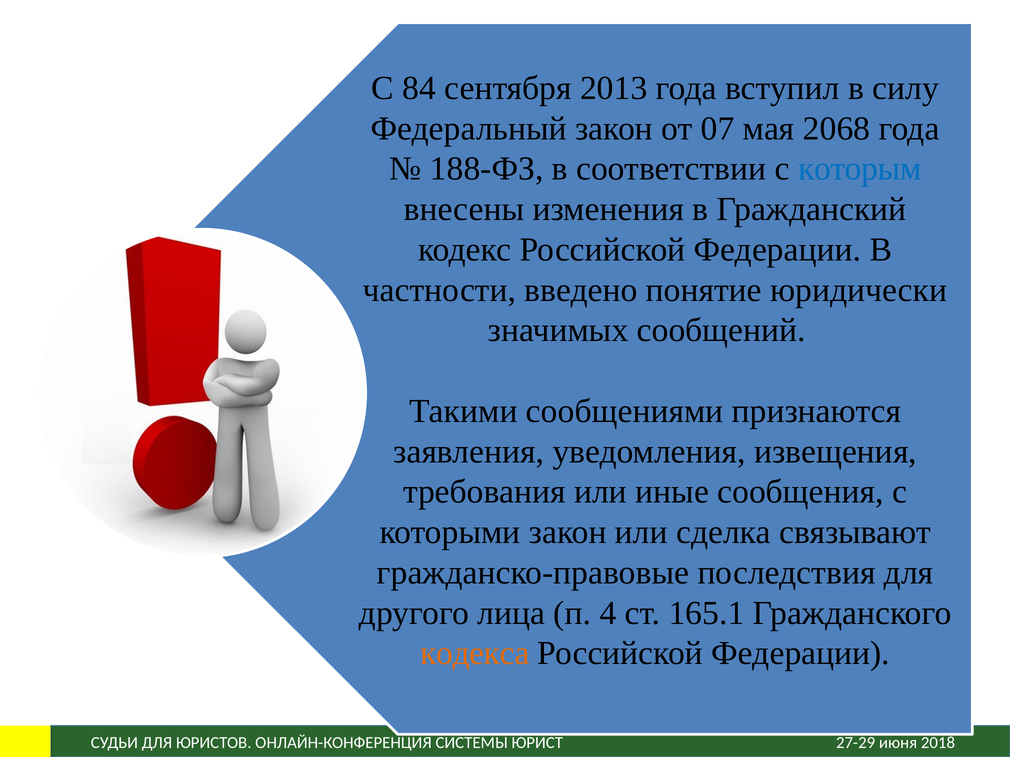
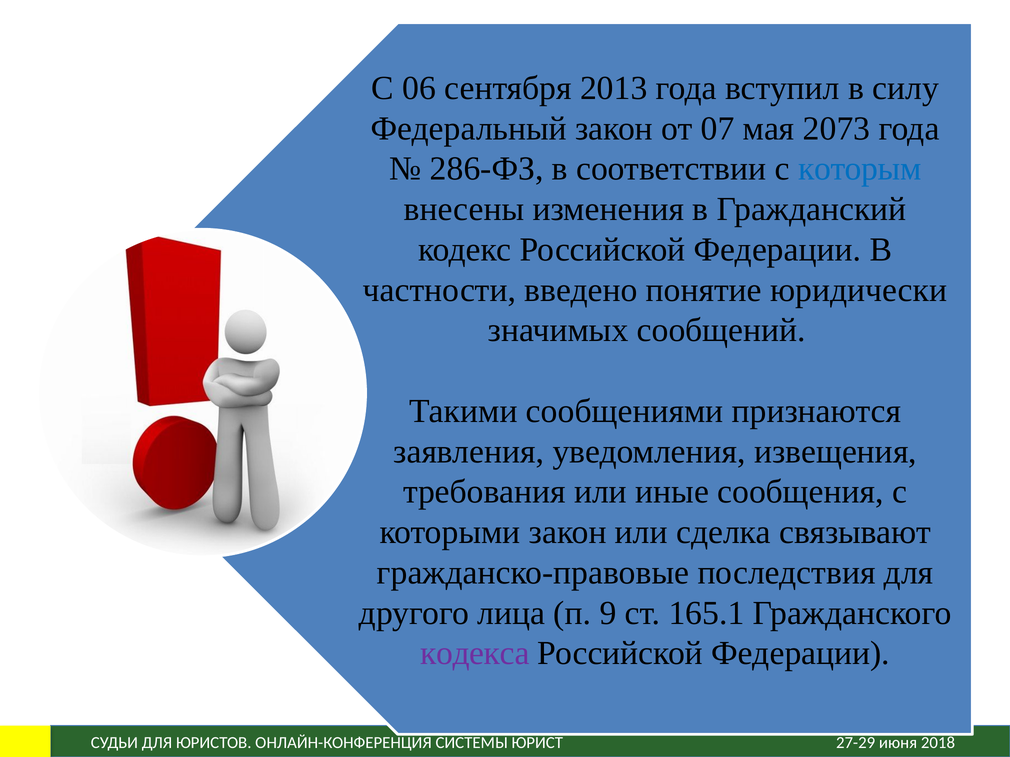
84: 84 -> 06 (419, 88)
2068: 2068 -> 2073 (837, 129)
188-ФЗ: 188-ФЗ -> 286-ФЗ (487, 169)
4: 4 -> 9 (608, 613)
кодекса colour: orange -> purple (475, 654)
